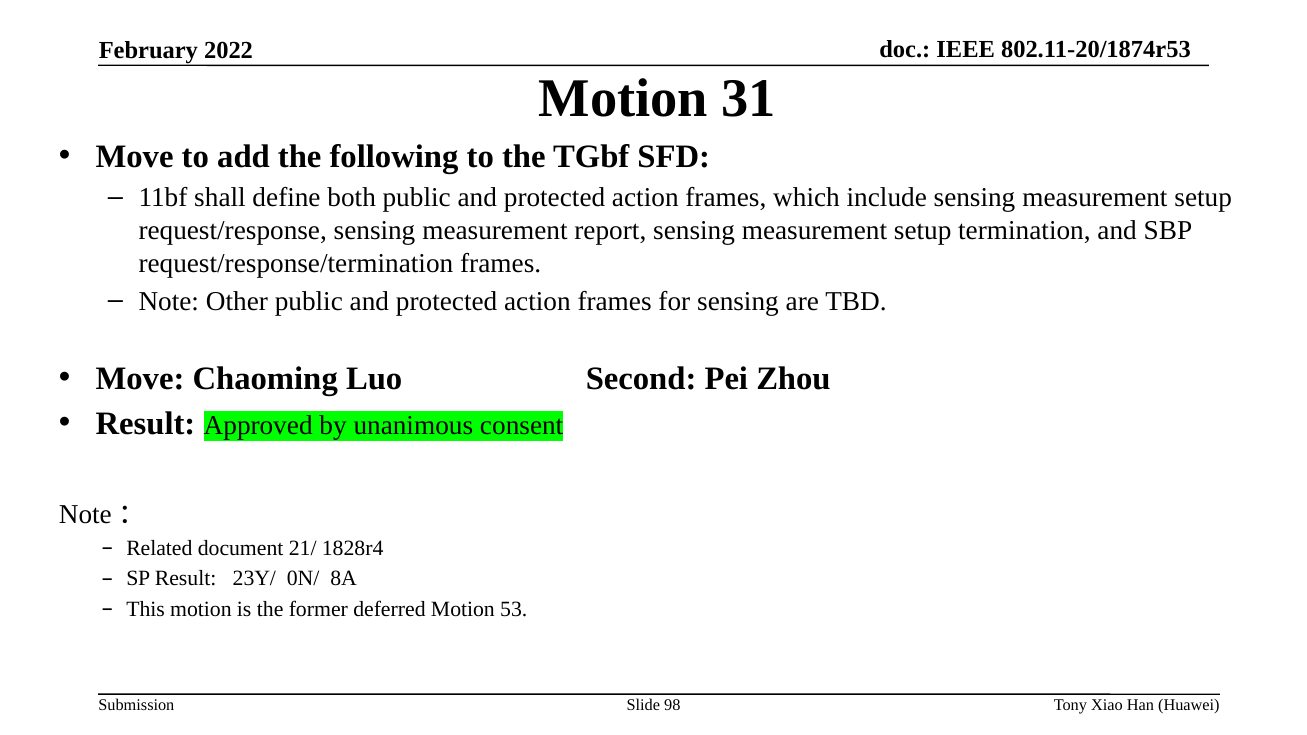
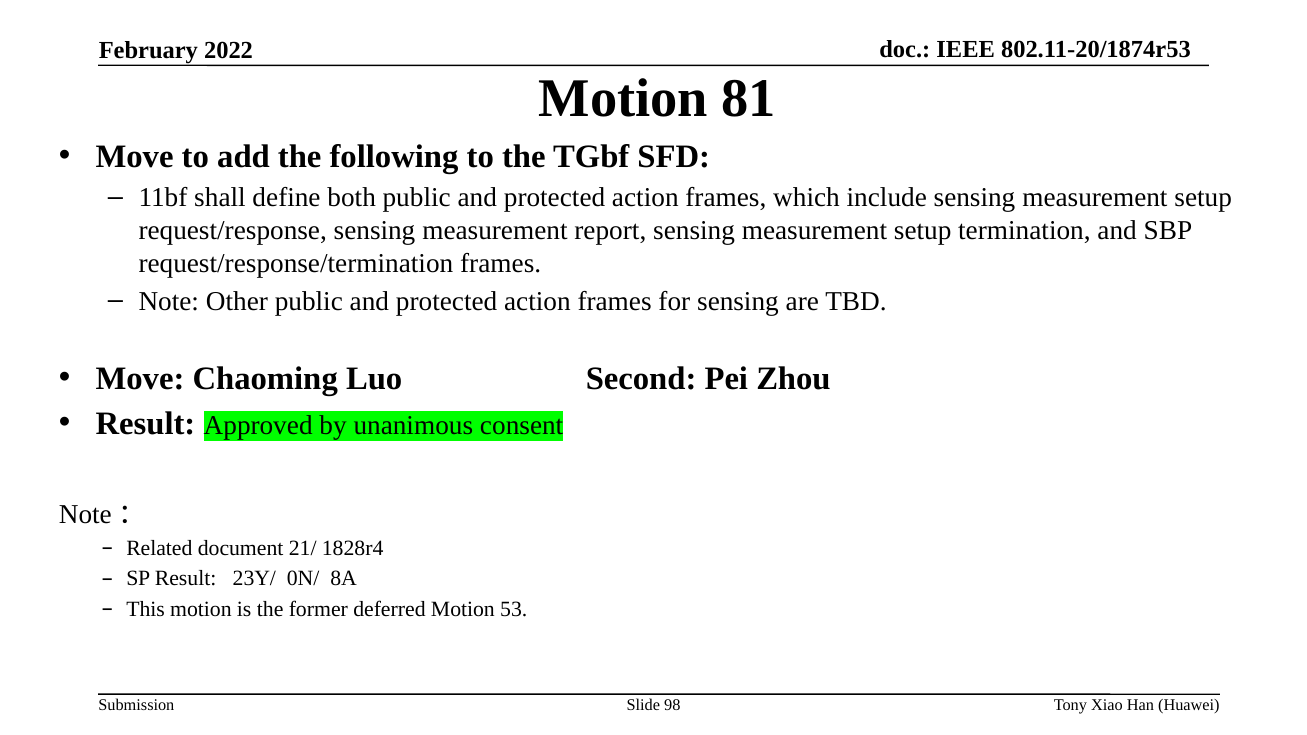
31: 31 -> 81 (749, 99)
